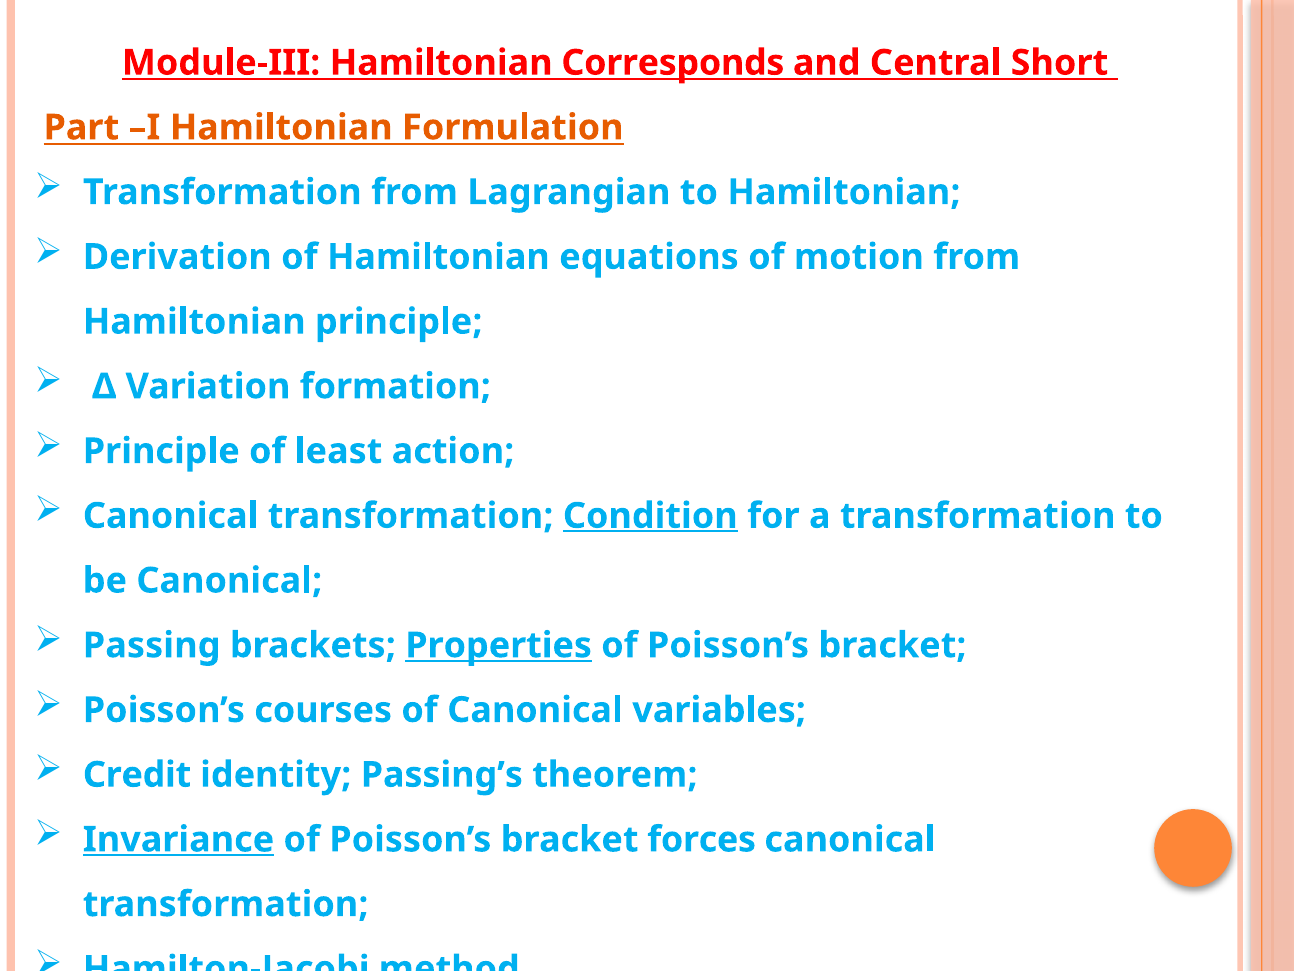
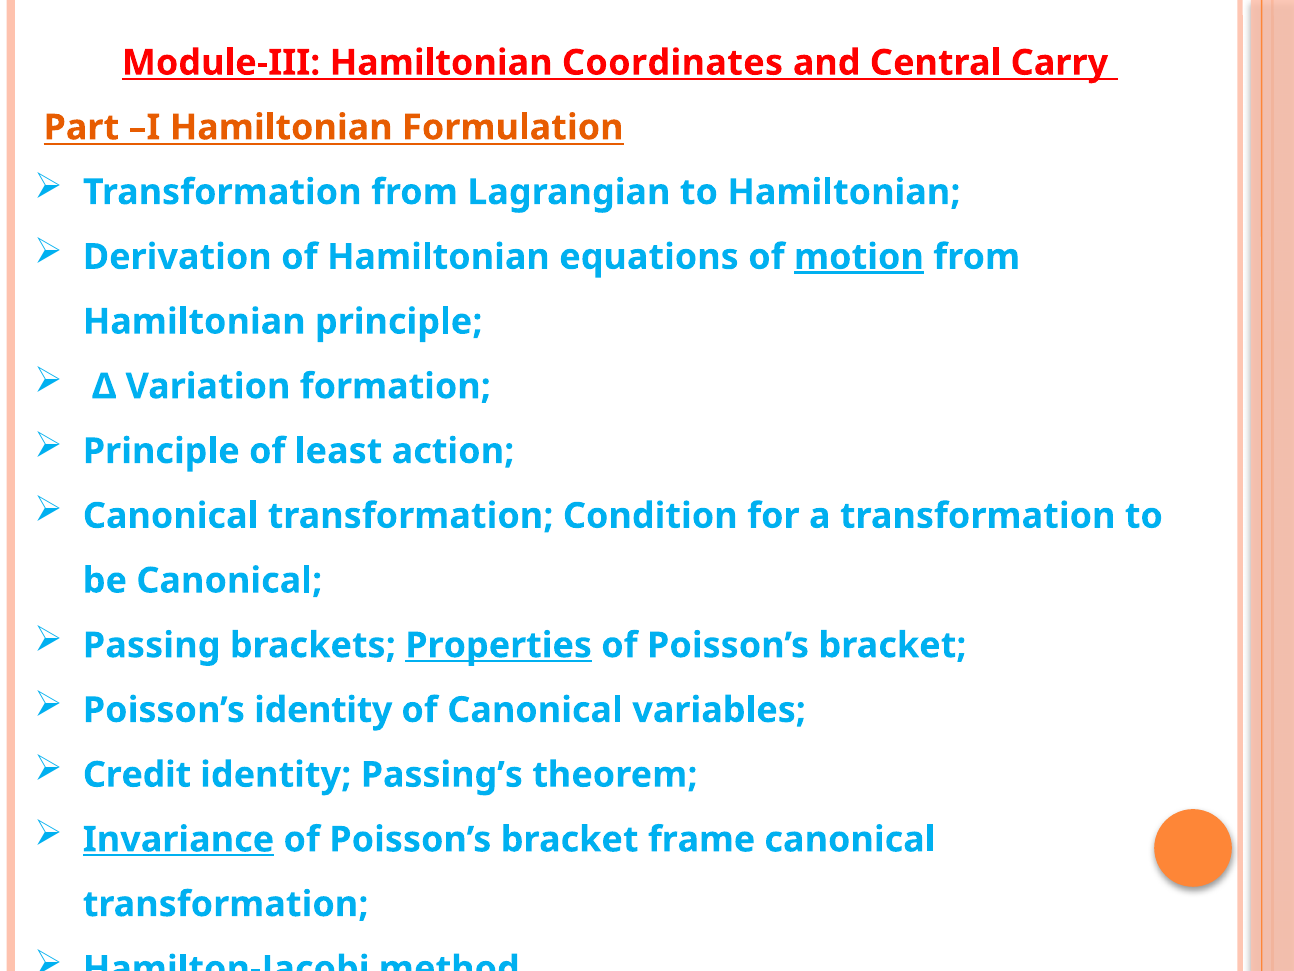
Corresponds: Corresponds -> Coordinates (673, 63)
Short: Short -> Carry (1059, 63)
motion underline: none -> present (859, 257)
Condition underline: present -> none (650, 516)
Poisson’s courses: courses -> identity (323, 710)
forces: forces -> frame (702, 839)
